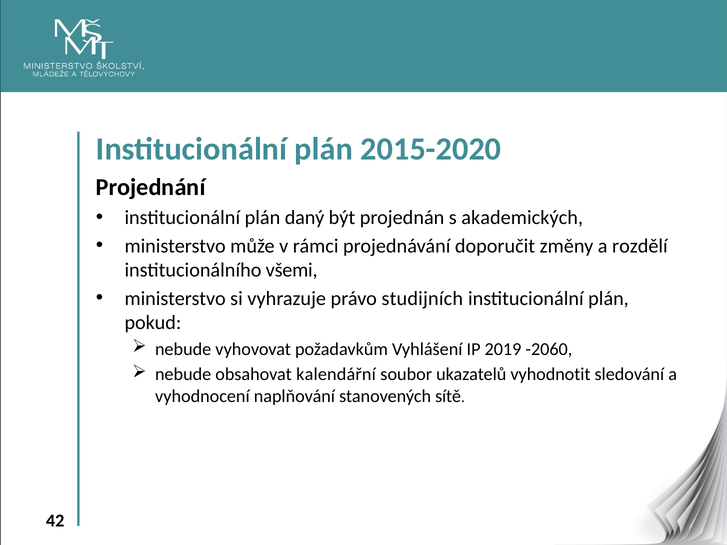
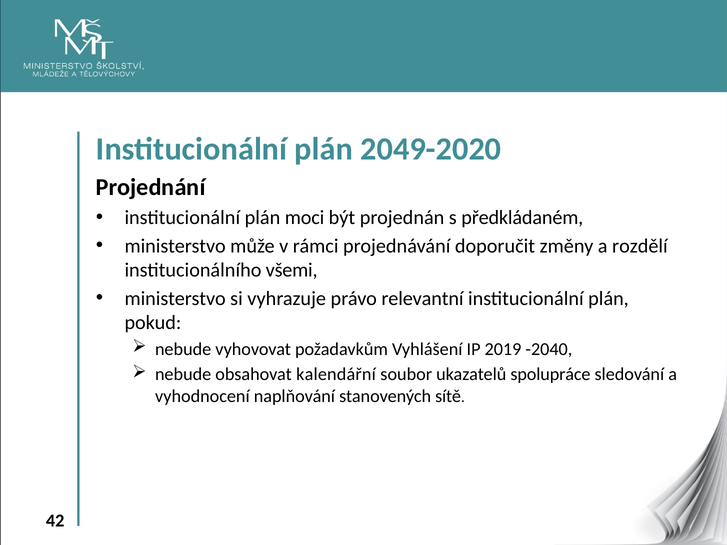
2015-2020: 2015-2020 -> 2049-2020 (431, 149)
daný: daný -> moci (305, 218)
akademických: akademických -> předkládaném (522, 218)
studijních: studijních -> relevantní (422, 298)
-2060: -2060 -> -2040 (549, 349)
vyhodnotit: vyhodnotit -> spolupráce (550, 375)
